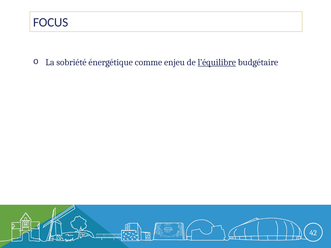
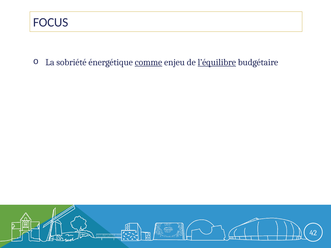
comme underline: none -> present (148, 62)
